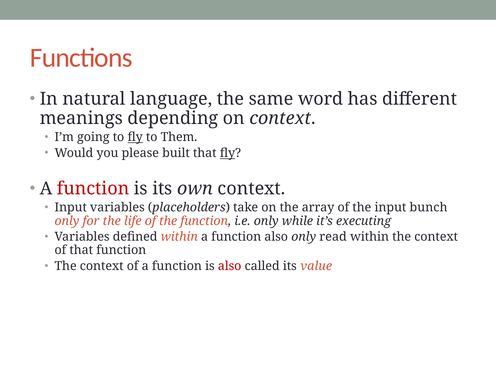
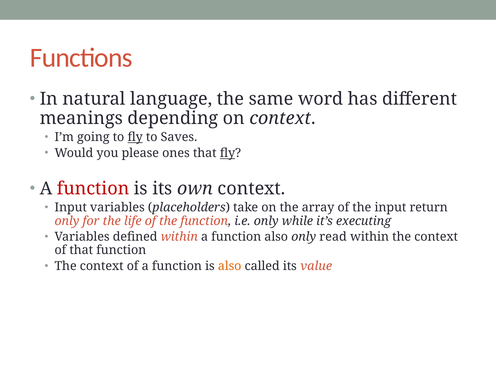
Them: Them -> Saves (179, 137)
built: built -> ones (176, 153)
bunch: bunch -> return (429, 208)
also colour: red -> orange (230, 266)
